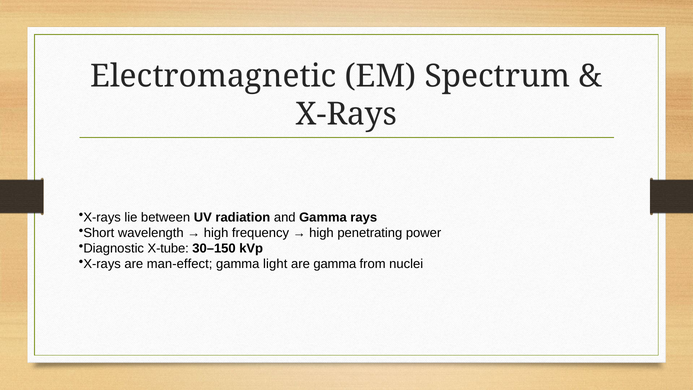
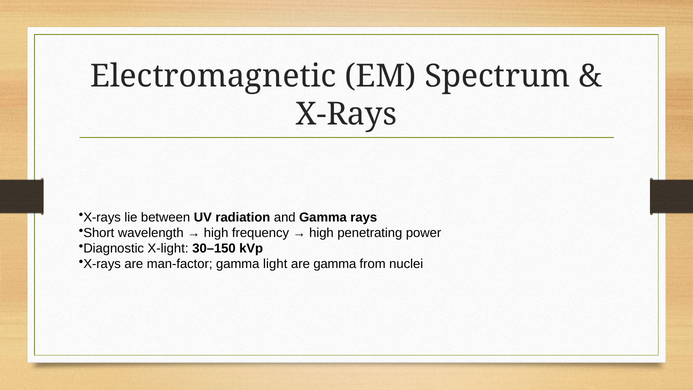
X-tube: X-tube -> X-light (168, 248)
man-effect: man-effect -> man-factor (180, 264)
